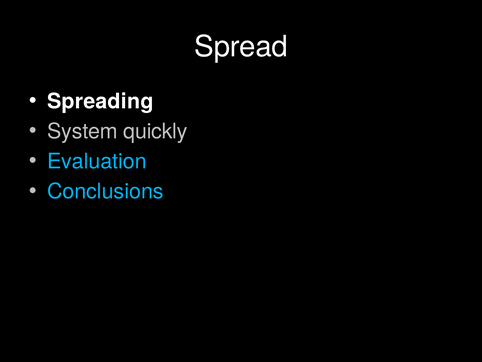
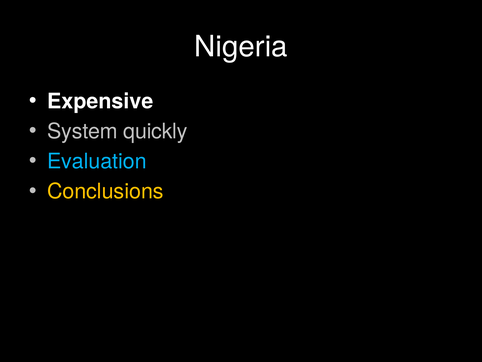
Spread: Spread -> Nigeria (241, 47)
Spreading: Spreading -> Expensive (100, 101)
Conclusions colour: light blue -> yellow (105, 191)
